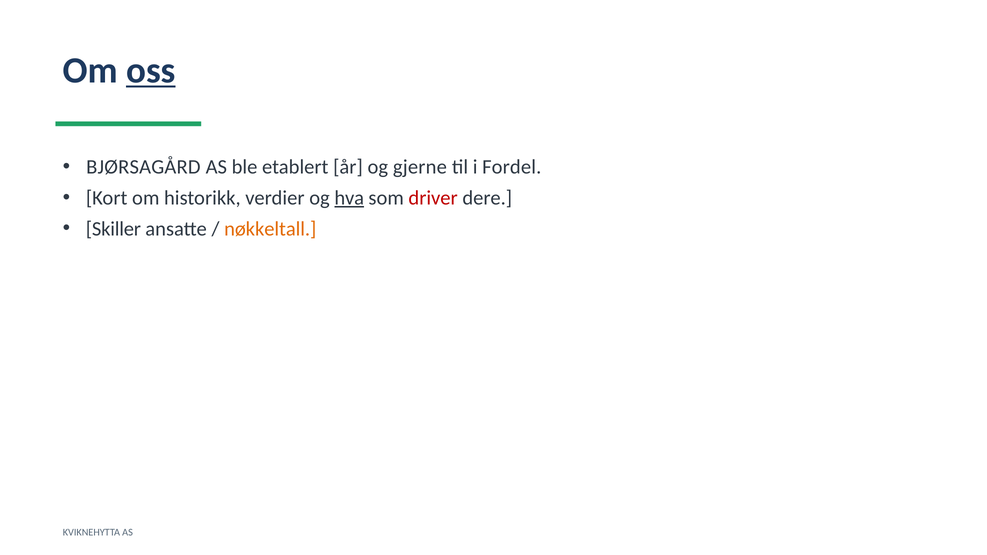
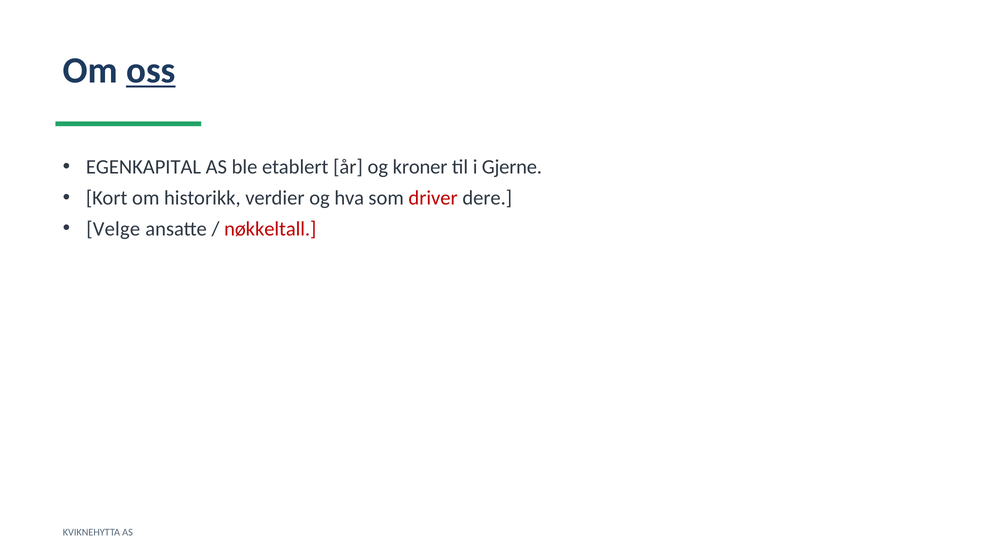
BJØRSAGÅRD: BJØRSAGÅRD -> EGENKAPITAL (143, 167)
gjerne: gjerne -> kroner (420, 167)
Fordel: Fordel -> Gjerne (512, 167)
hva underline: present -> none (349, 198)
Skiller: Skiller -> Velge (113, 229)
nøkkeltall colour: orange -> red (270, 229)
